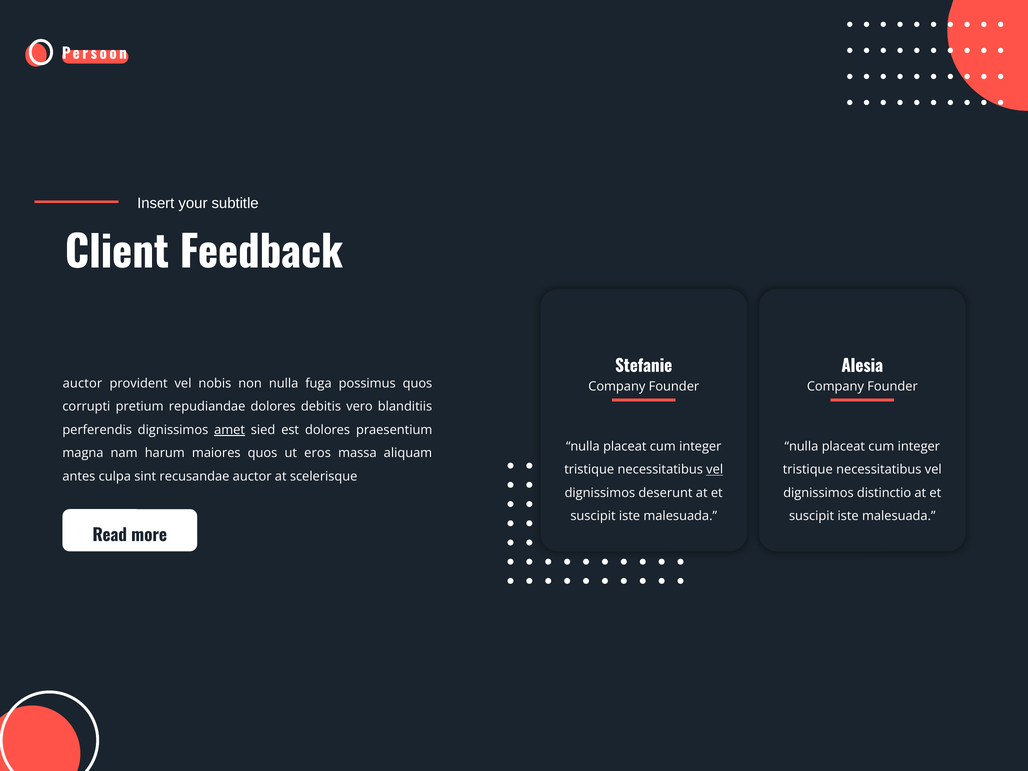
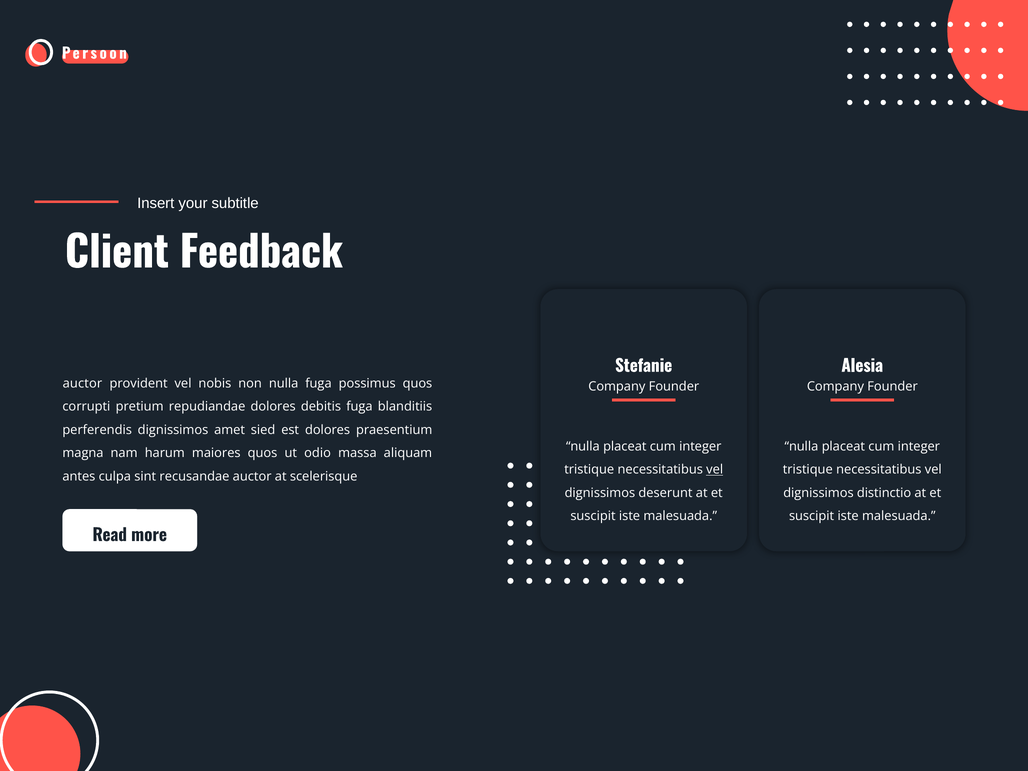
debitis vero: vero -> fuga (359, 407)
amet underline: present -> none (230, 430)
eros: eros -> odio (318, 453)
